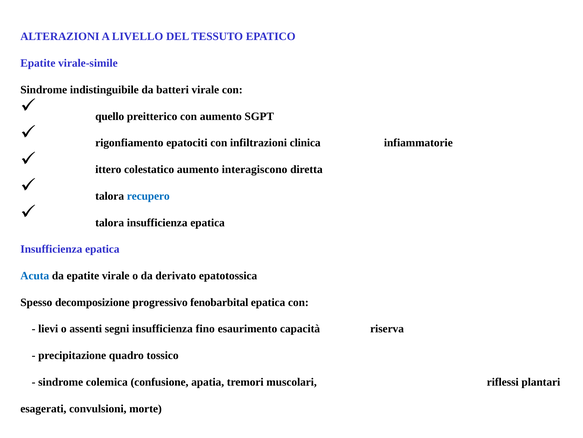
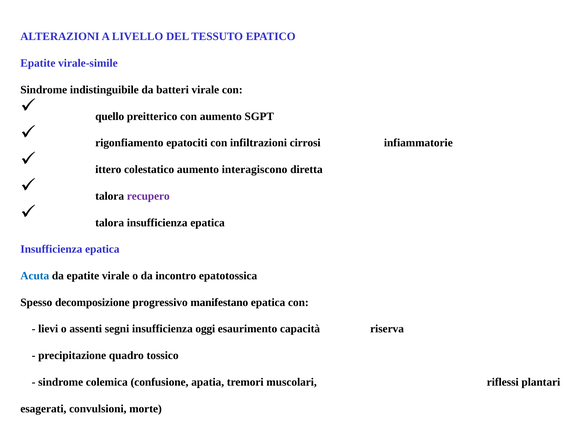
clinica: clinica -> cirrosi (305, 143)
recupero colour: blue -> purple (148, 196)
derivato: derivato -> incontro (176, 275)
fenobarbital: fenobarbital -> manifestano (219, 302)
fino: fino -> oggi (205, 328)
